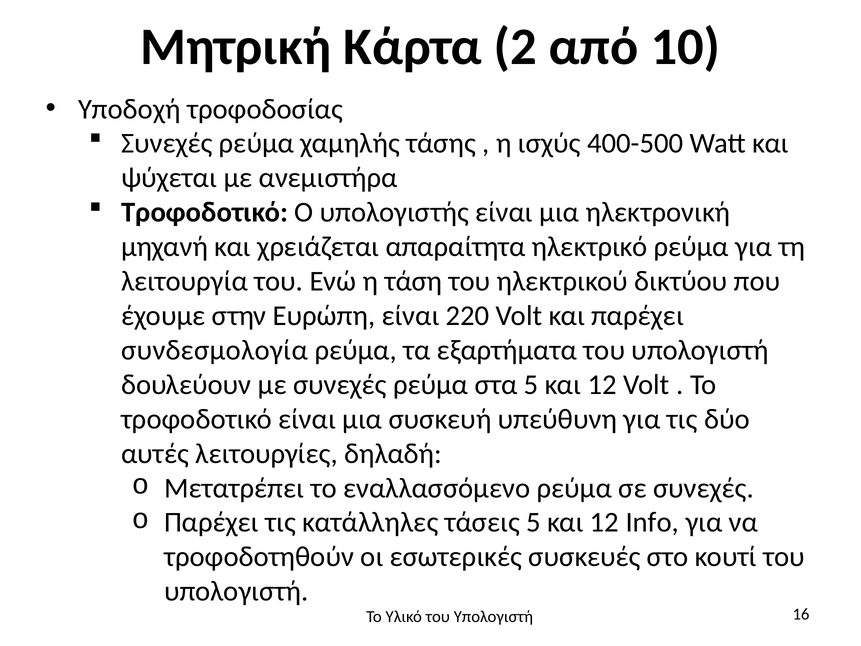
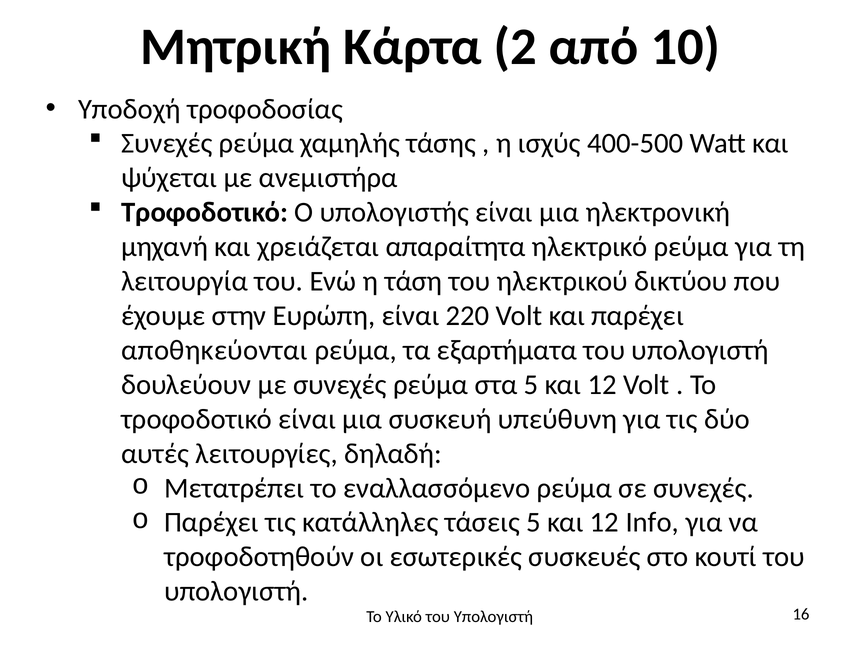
συνδεσμολογία: συνδεσμολογία -> αποθηκεύονται (214, 350)
